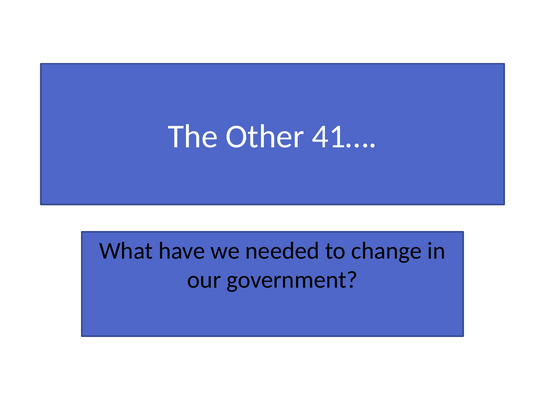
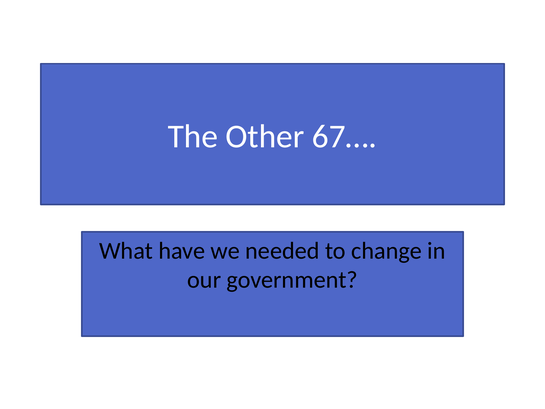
41…: 41… -> 67… (344, 136)
